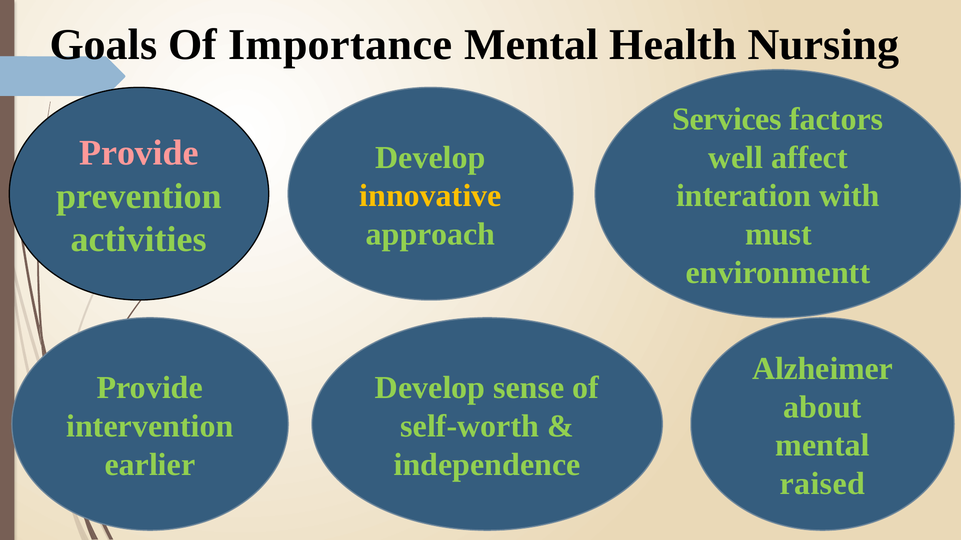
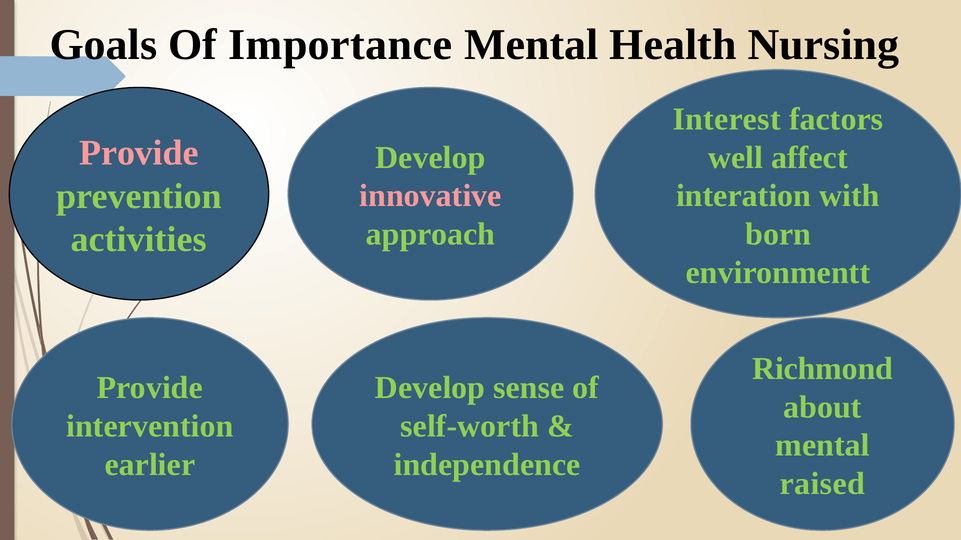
Services: Services -> Interest (727, 119)
innovative colour: yellow -> pink (430, 196)
must: must -> born (778, 235)
Alzheimer: Alzheimer -> Richmond (823, 369)
